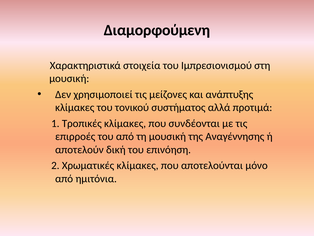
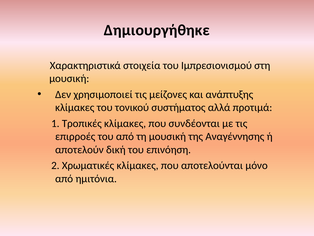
Διαμορφούμενη: Διαμορφούμενη -> Δημιουργήθηκε (157, 30)
